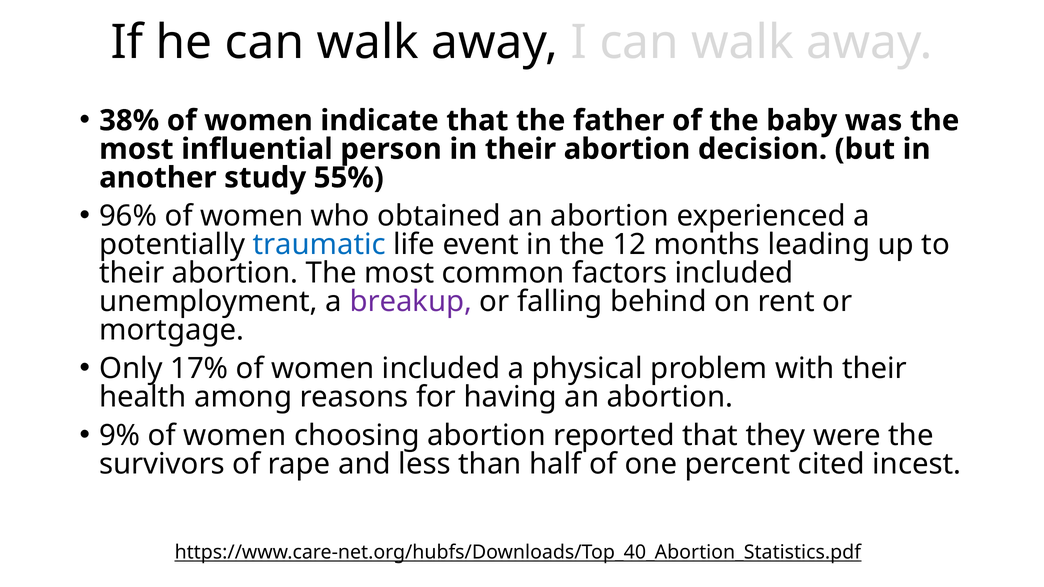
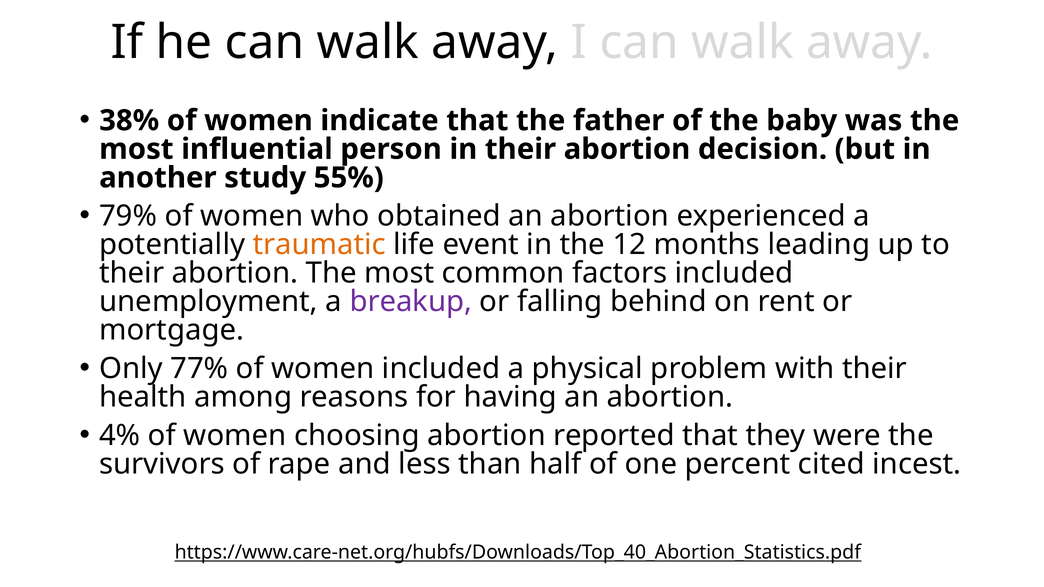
96%: 96% -> 79% (128, 216)
traumatic colour: blue -> orange (319, 245)
17%: 17% -> 77% (199, 369)
9%: 9% -> 4% (120, 436)
